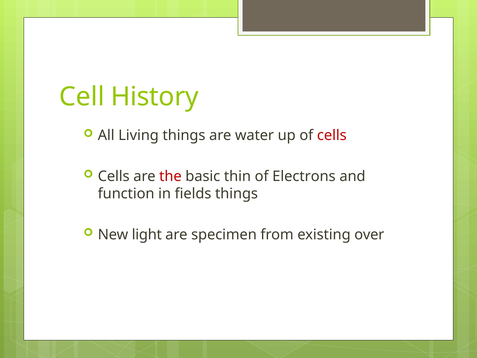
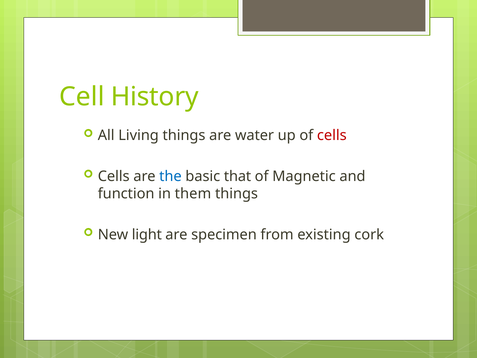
the colour: red -> blue (170, 176)
thin: thin -> that (238, 176)
Electrons: Electrons -> Magnetic (304, 176)
fields: fields -> them (193, 194)
over: over -> cork (369, 234)
